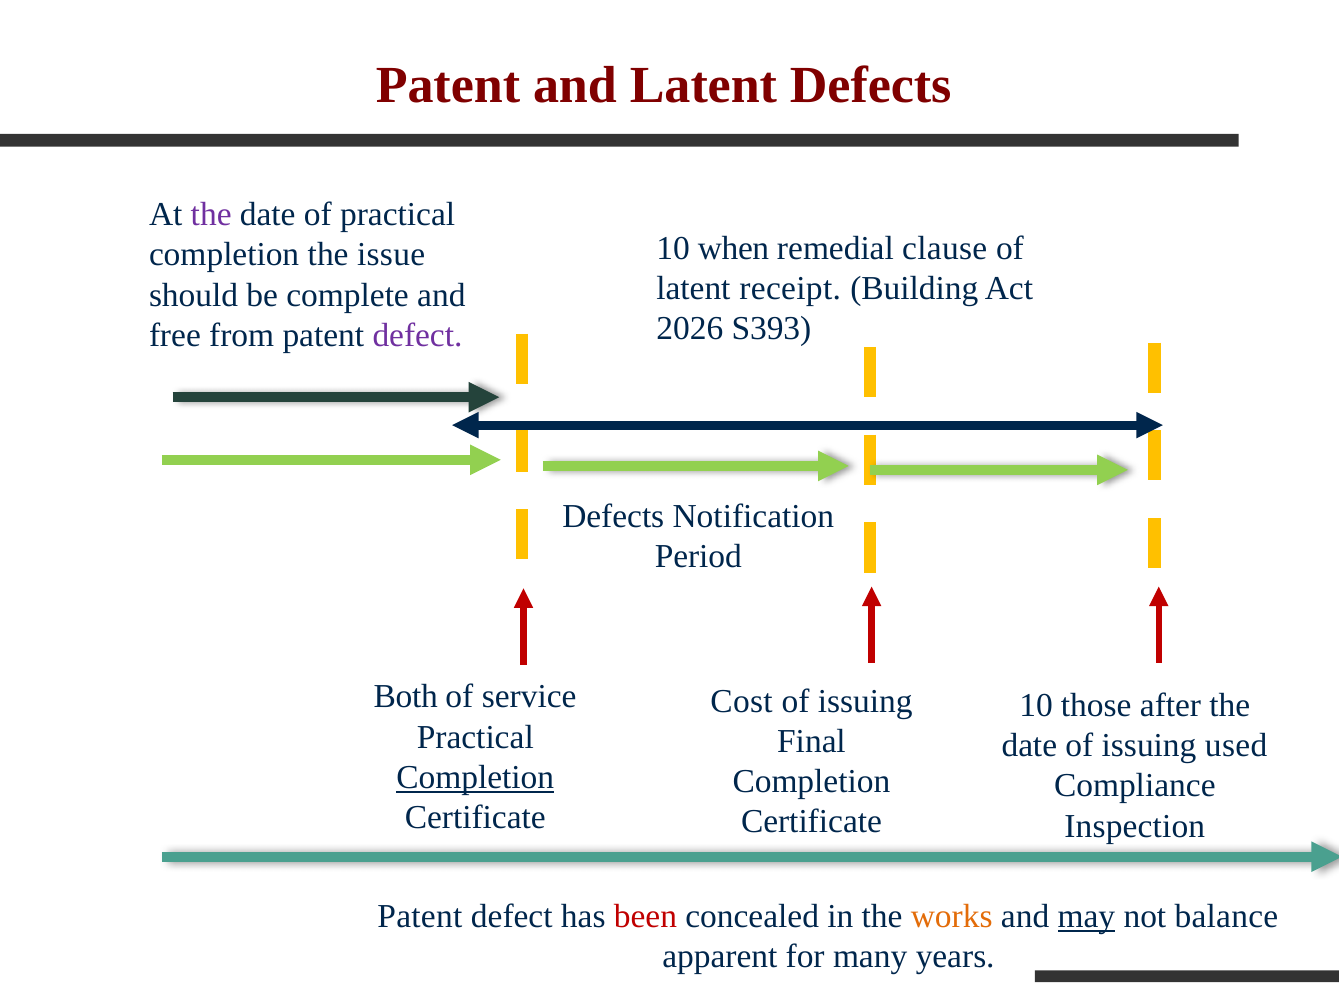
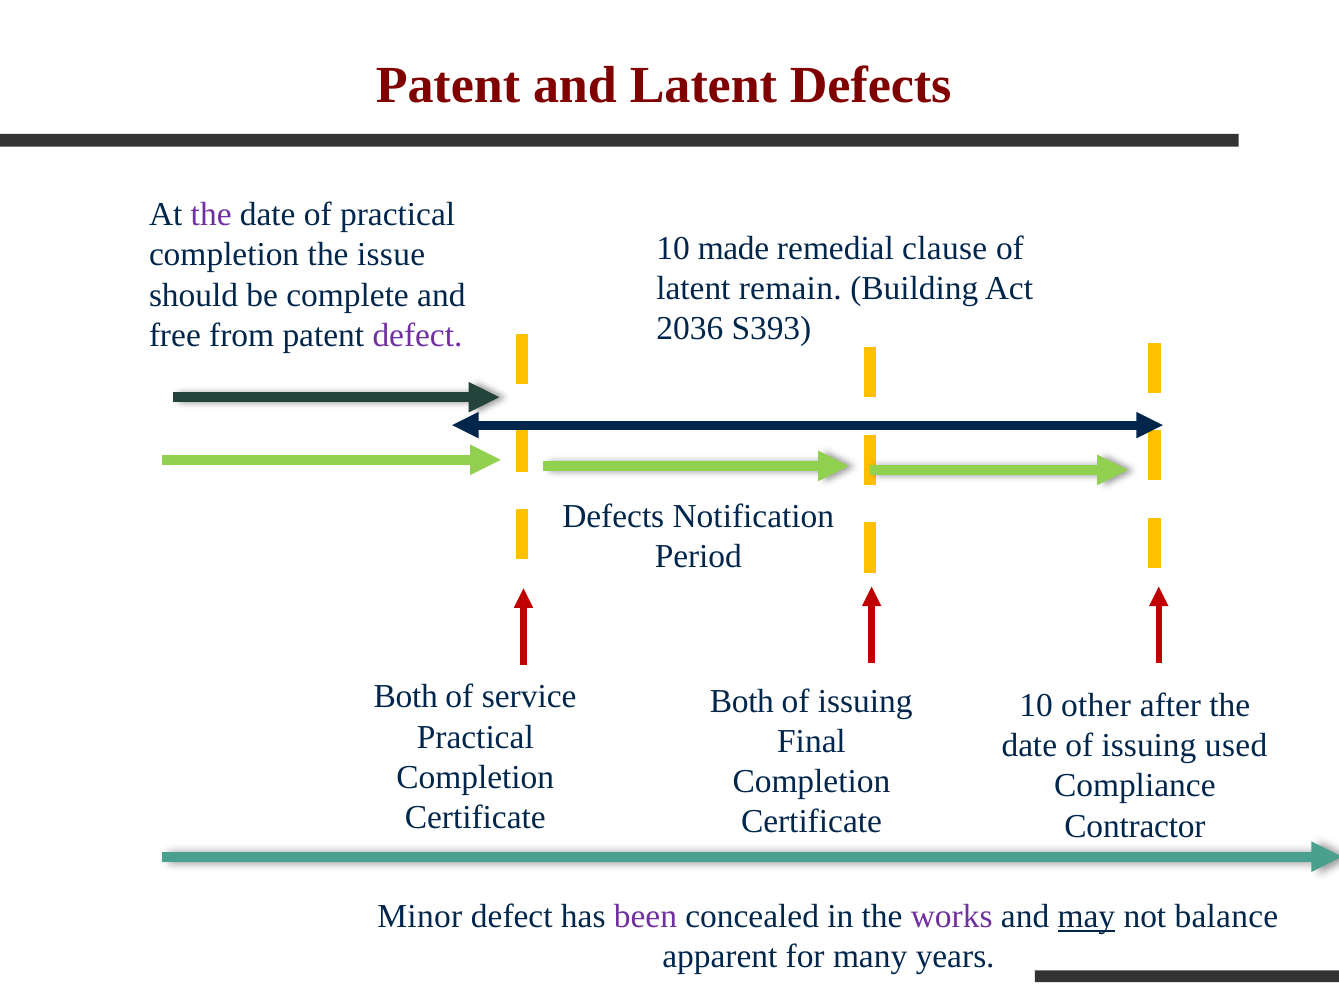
when: when -> made (734, 248)
receipt: receipt -> remain (790, 288)
2026: 2026 -> 2036 (690, 328)
Cost: Cost -> Both (742, 702)
those: those -> other (1096, 706)
Completion underline: present -> none (475, 777)
Inspection: Inspection -> Contractor (1135, 826)
Patent: Patent -> Minor (420, 917)
been colour: red -> purple (645, 917)
works colour: orange -> purple (952, 917)
